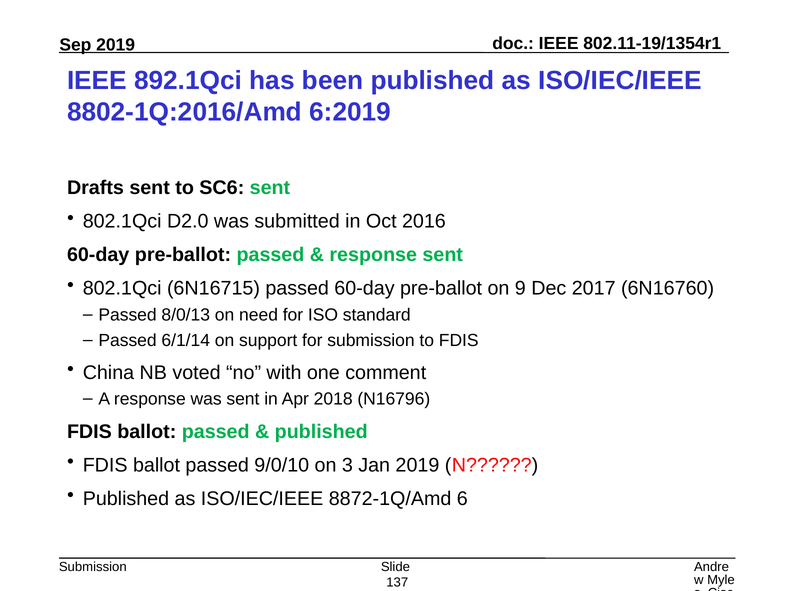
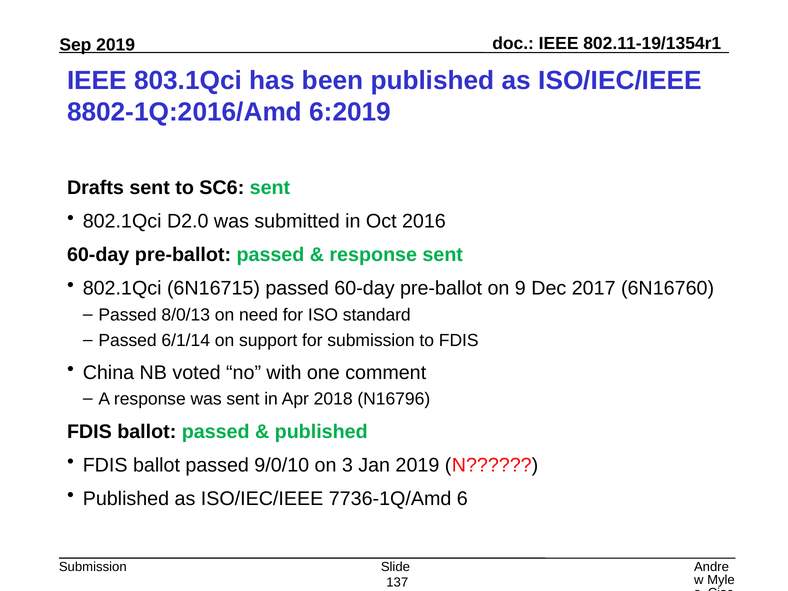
892.1Qci: 892.1Qci -> 803.1Qci (188, 81)
8872-1Q/Amd: 8872-1Q/Amd -> 7736-1Q/Amd (390, 499)
